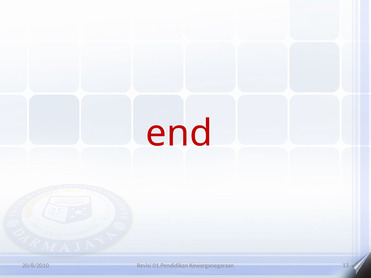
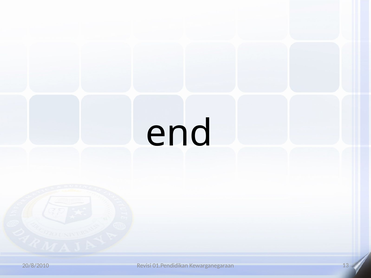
end colour: red -> black (179, 133)
